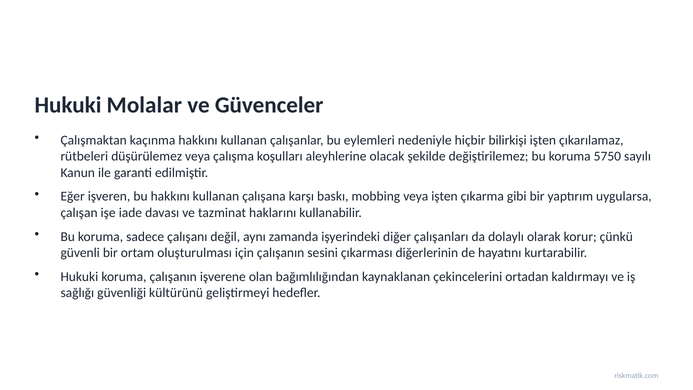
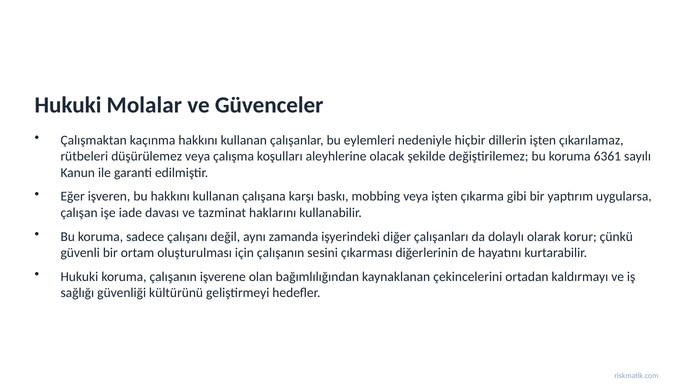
bilirkişi: bilirkişi -> dillerin (508, 140)
5750: 5750 -> 6361 (607, 156)
